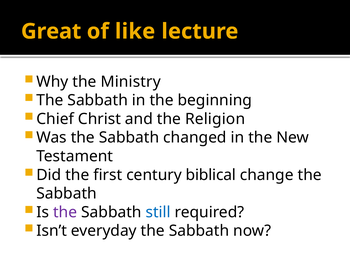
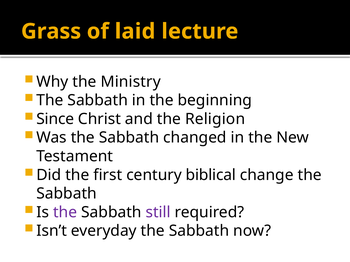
Great: Great -> Grass (51, 31)
like: like -> laid (135, 31)
Chief: Chief -> Since (55, 119)
still colour: blue -> purple (158, 213)
